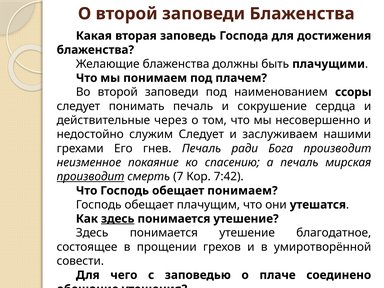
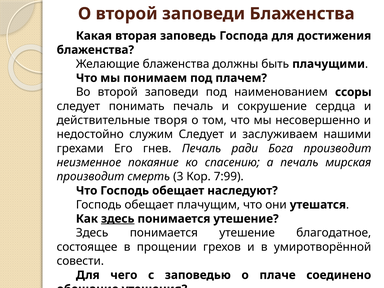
через: через -> творя (171, 120)
производит underline: present -> none (91, 177)
7: 7 -> 3 (178, 177)
7:42: 7:42 -> 7:99 (229, 177)
обещает понимаем: понимаем -> наследуют (243, 191)
